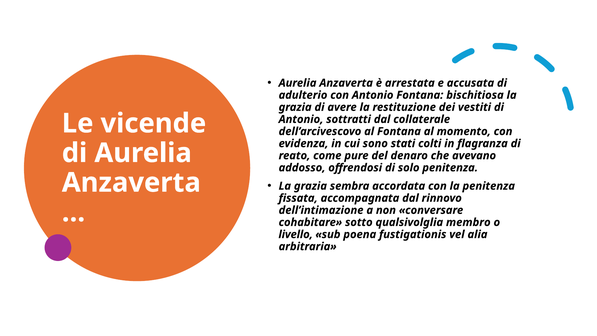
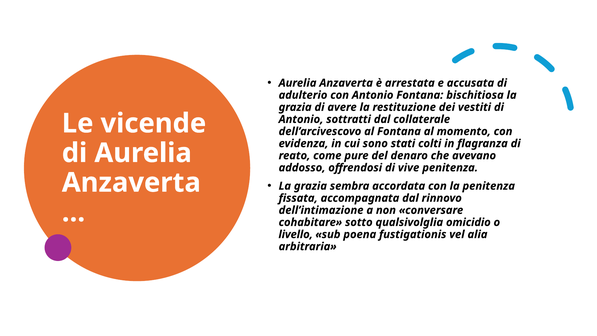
solo: solo -> vive (409, 168)
membro: membro -> omicidio (468, 222)
